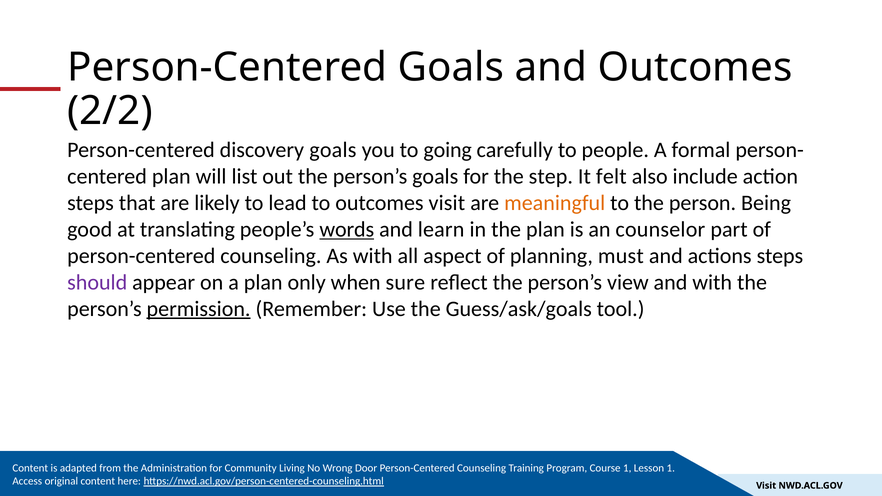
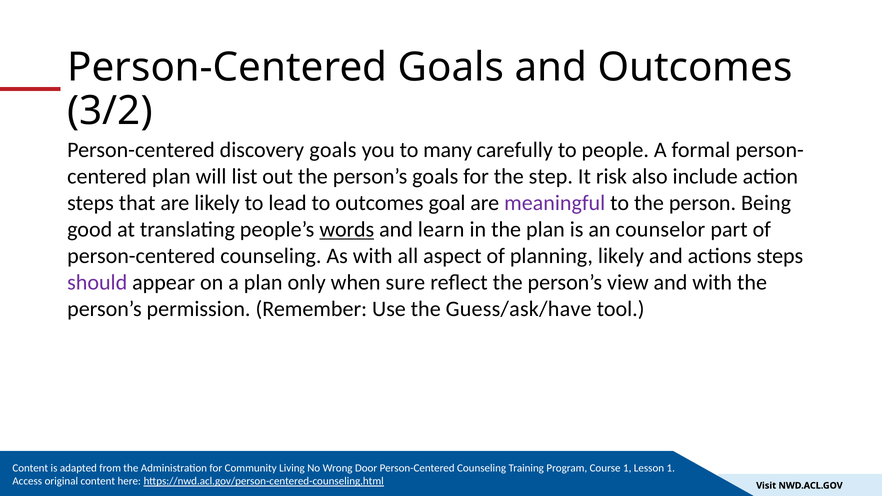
2/2: 2/2 -> 3/2 (110, 111)
going: going -> many (448, 150)
felt: felt -> risk (611, 177)
outcomes visit: visit -> goal (447, 203)
meaningful colour: orange -> purple (555, 203)
planning must: must -> likely (621, 256)
permission underline: present -> none (199, 309)
Guess/ask/goals: Guess/ask/goals -> Guess/ask/have (519, 309)
